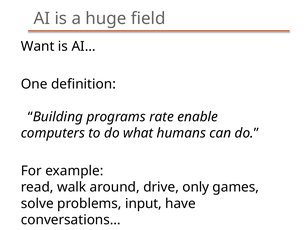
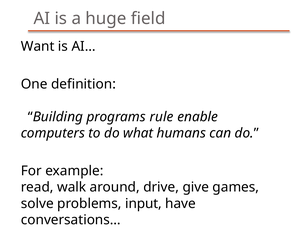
rate: rate -> rule (162, 117)
only: only -> give (196, 187)
